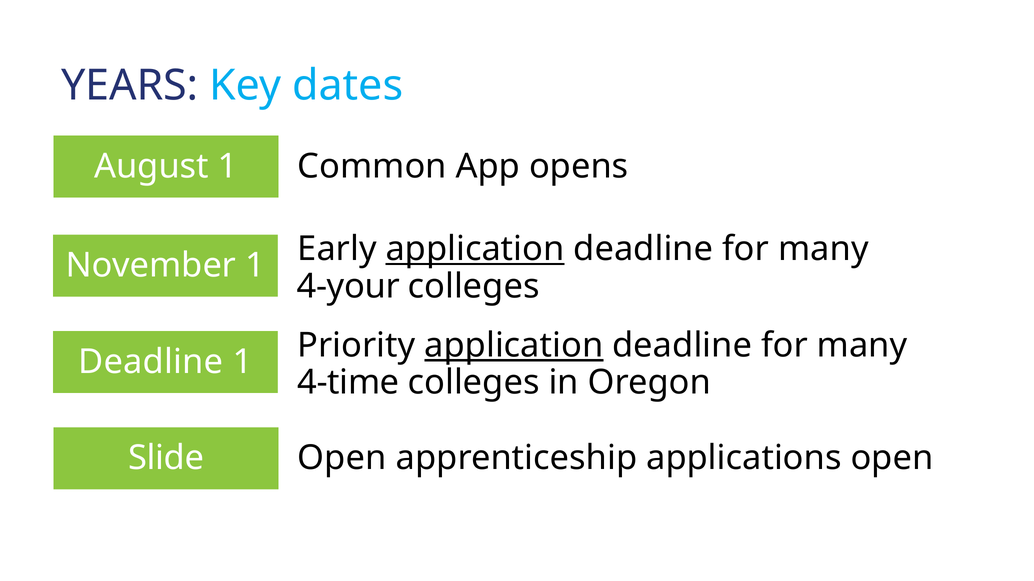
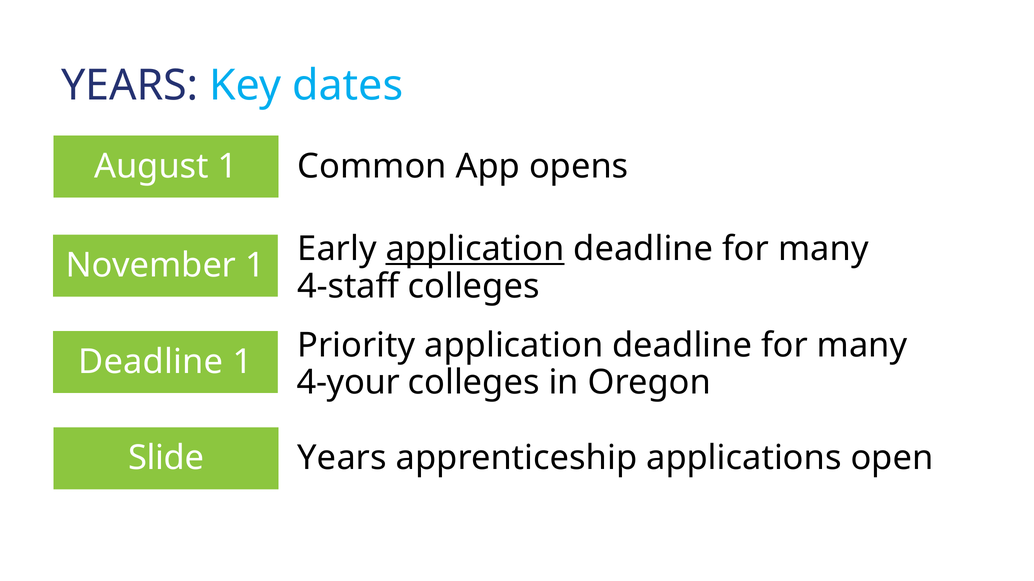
4-your: 4-your -> 4-staff (348, 287)
application underline: present -> none (514, 346)
4-time: 4-time -> 4-your (348, 383)
Open: Open -> Years (342, 459)
